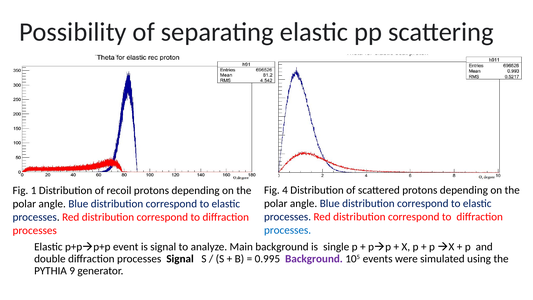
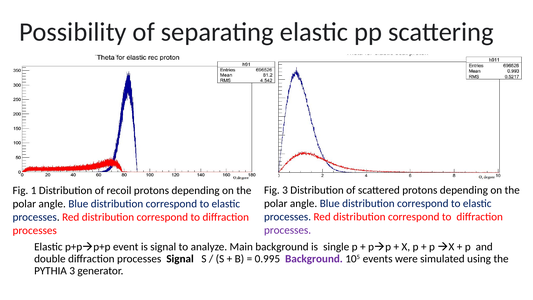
Fig 4: 4 -> 3 (285, 190)
processes colour: blue -> purple (288, 230)
PYTHIA 9: 9 -> 3 (72, 271)
